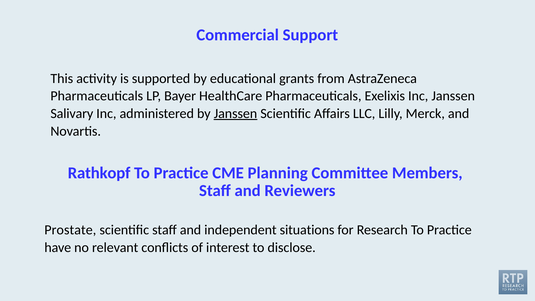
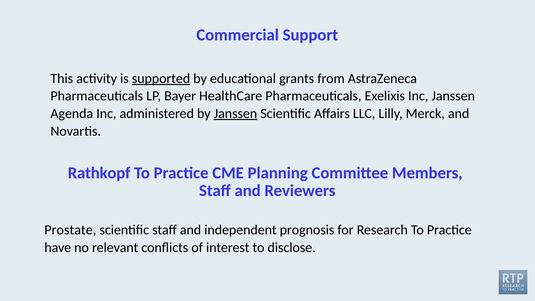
supported underline: none -> present (161, 78)
Salivary: Salivary -> Agenda (72, 114)
situations: situations -> prognosis (307, 230)
